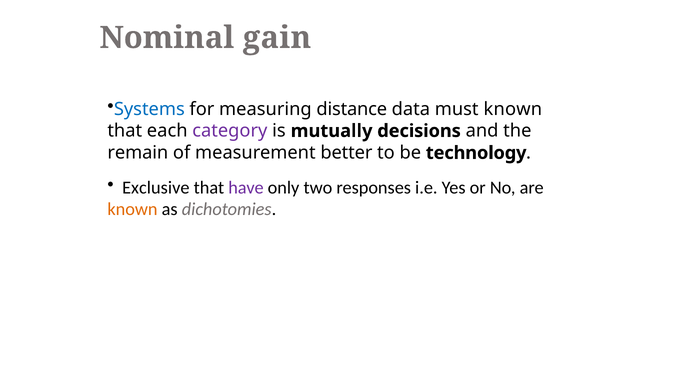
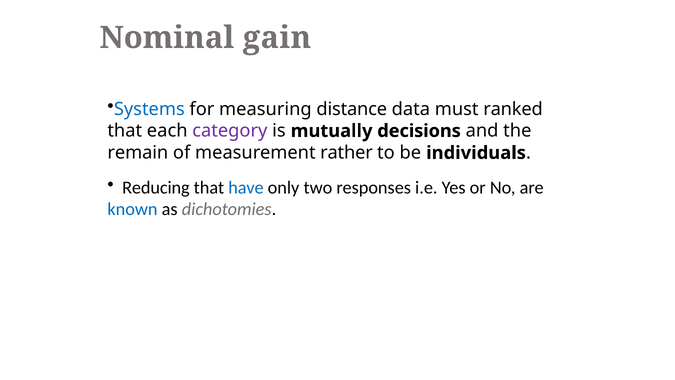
must known: known -> ranked (513, 109)
better: better -> rather (346, 153)
technology: technology -> individuals (476, 153)
Exclusive: Exclusive -> Reducing (156, 187)
have colour: purple -> blue (246, 187)
known colour: orange -> blue (132, 209)
